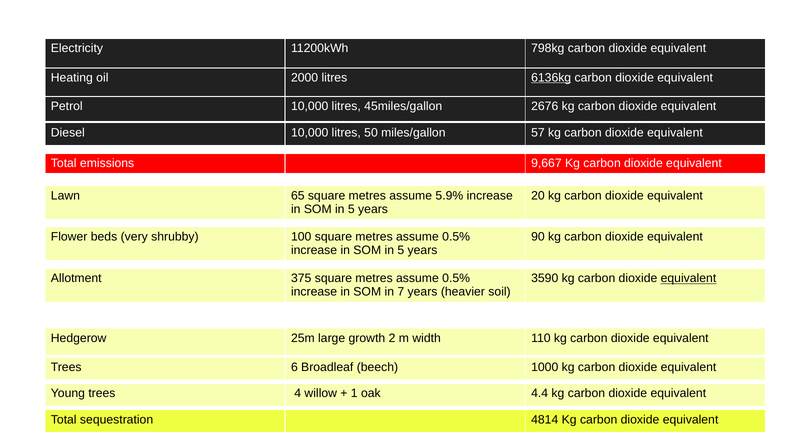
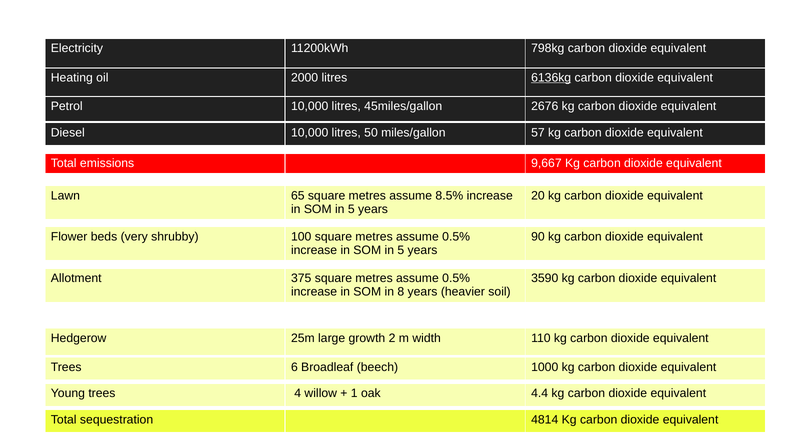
5.9%: 5.9% -> 8.5% (449, 196)
equivalent underline: present -> none (688, 279)
7: 7 -> 8 (401, 292)
